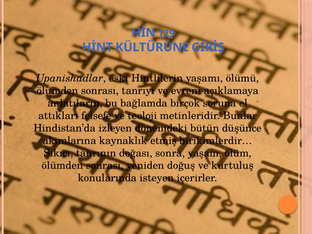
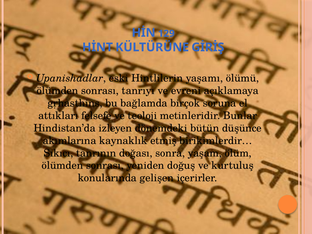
anlatıların: anlatıların -> gṛhasthins (75, 103)
isteyen: isteyen -> gelişen (157, 178)
